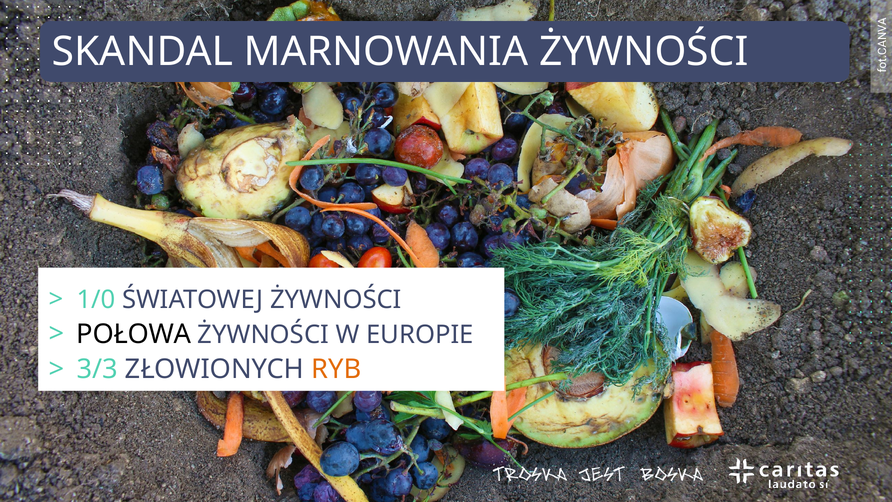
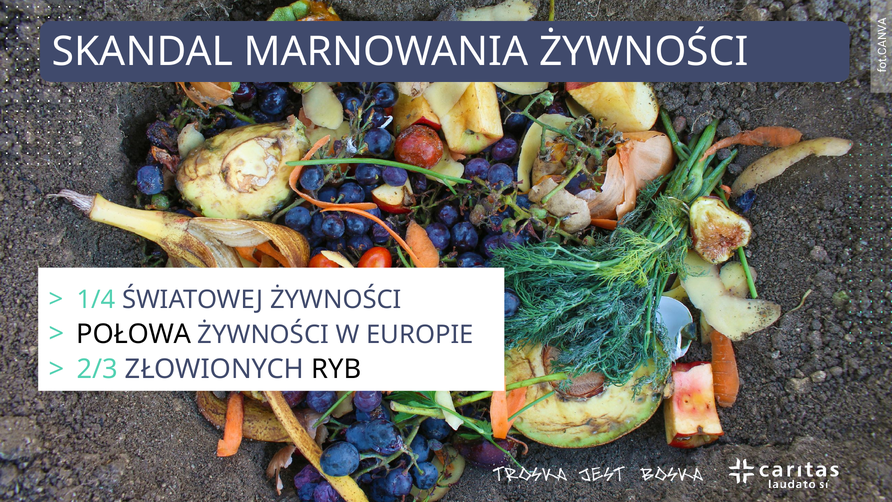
1/0: 1/0 -> 1/4 (96, 299)
3/3: 3/3 -> 2/3 (97, 369)
RYB colour: orange -> black (336, 369)
